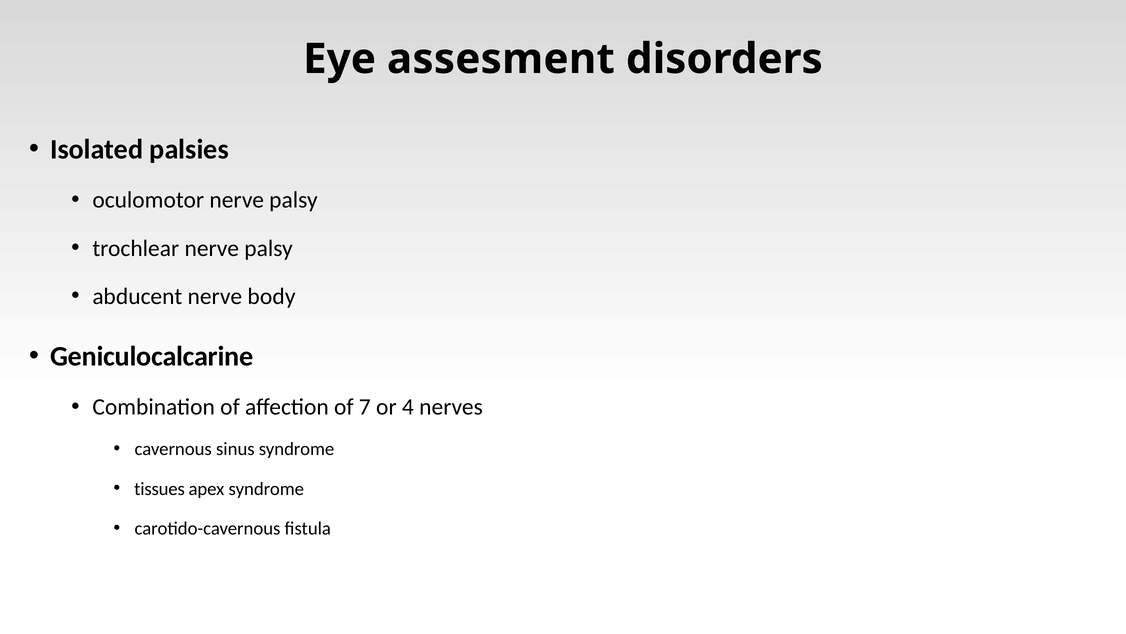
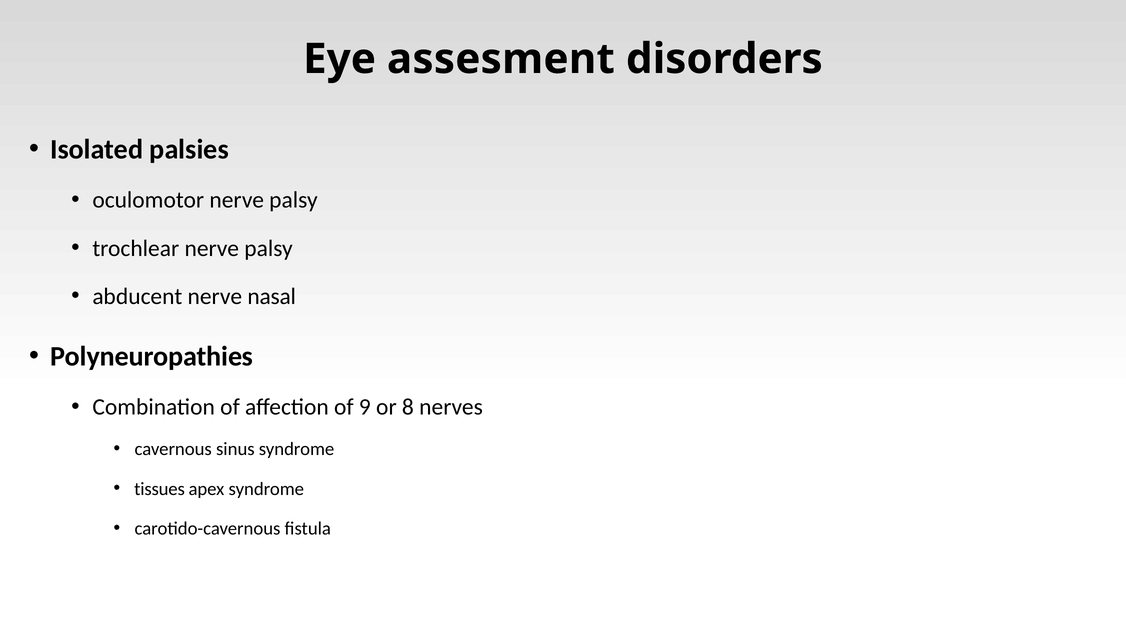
body: body -> nasal (272, 296)
Geniculocalcarine: Geniculocalcarine -> Polyneuropathies (152, 356)
7: 7 -> 9 (365, 407)
4: 4 -> 8 (408, 407)
